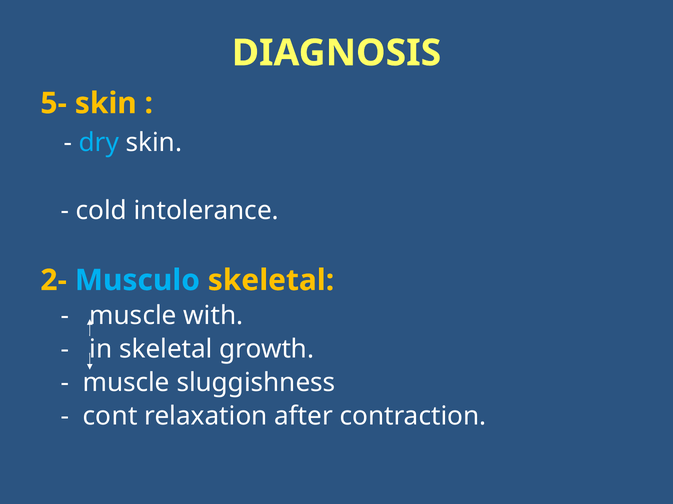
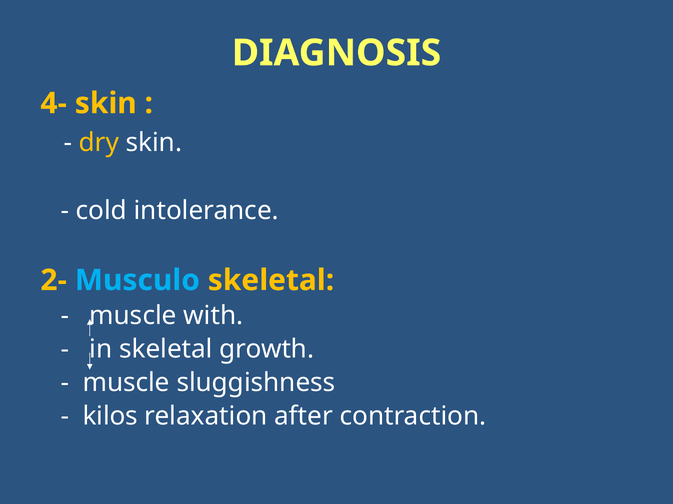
5-: 5- -> 4- (54, 103)
dry colour: light blue -> yellow (99, 143)
cont: cont -> kilos (110, 417)
